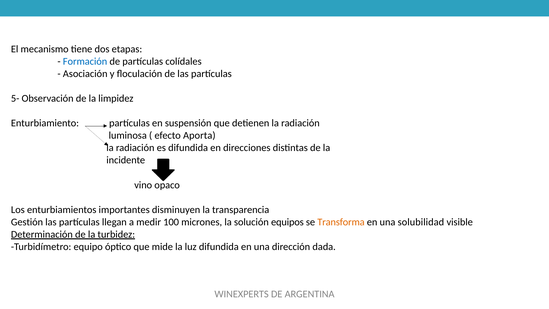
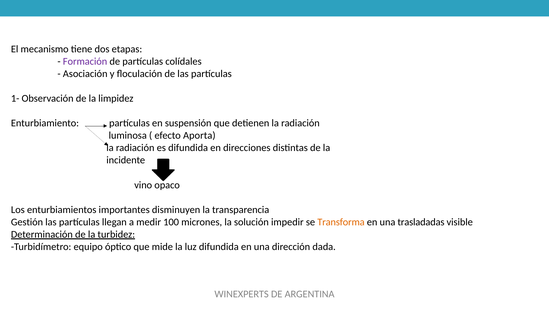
Formación colour: blue -> purple (85, 61)
5-: 5- -> 1- (15, 98)
equipos: equipos -> impedir (287, 222)
solubilidad: solubilidad -> trasladadas (421, 222)
